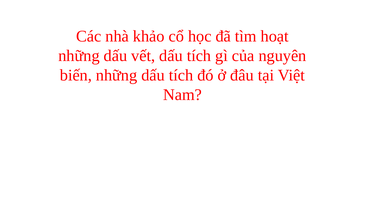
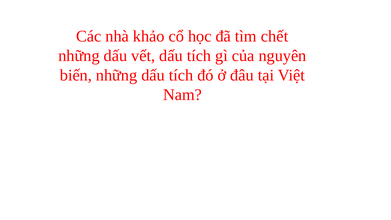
hoạt: hoạt -> chết (275, 36)
